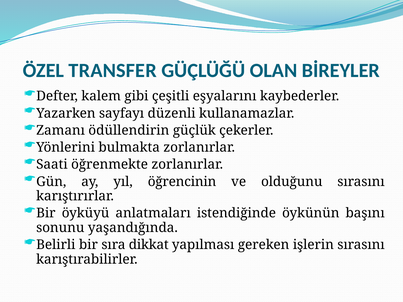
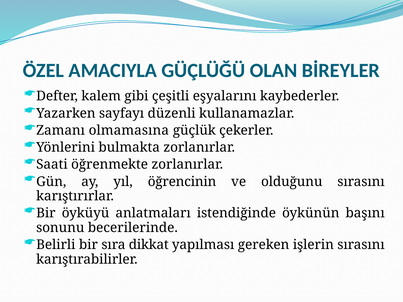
TRANSFER: TRANSFER -> AMACIYLA (113, 71)
ödüllendirin: ödüllendirin -> olmamasına (129, 130)
yaşandığında: yaşandığında -> becerilerinde (133, 228)
